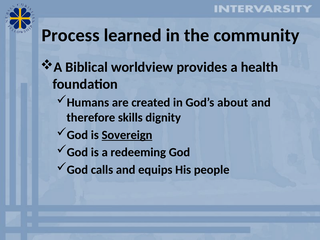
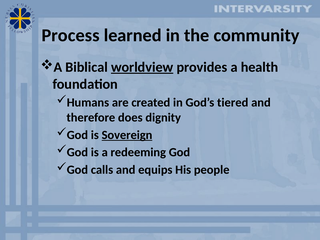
worldview underline: none -> present (142, 67)
about: about -> tiered (233, 103)
skills: skills -> does (130, 118)
